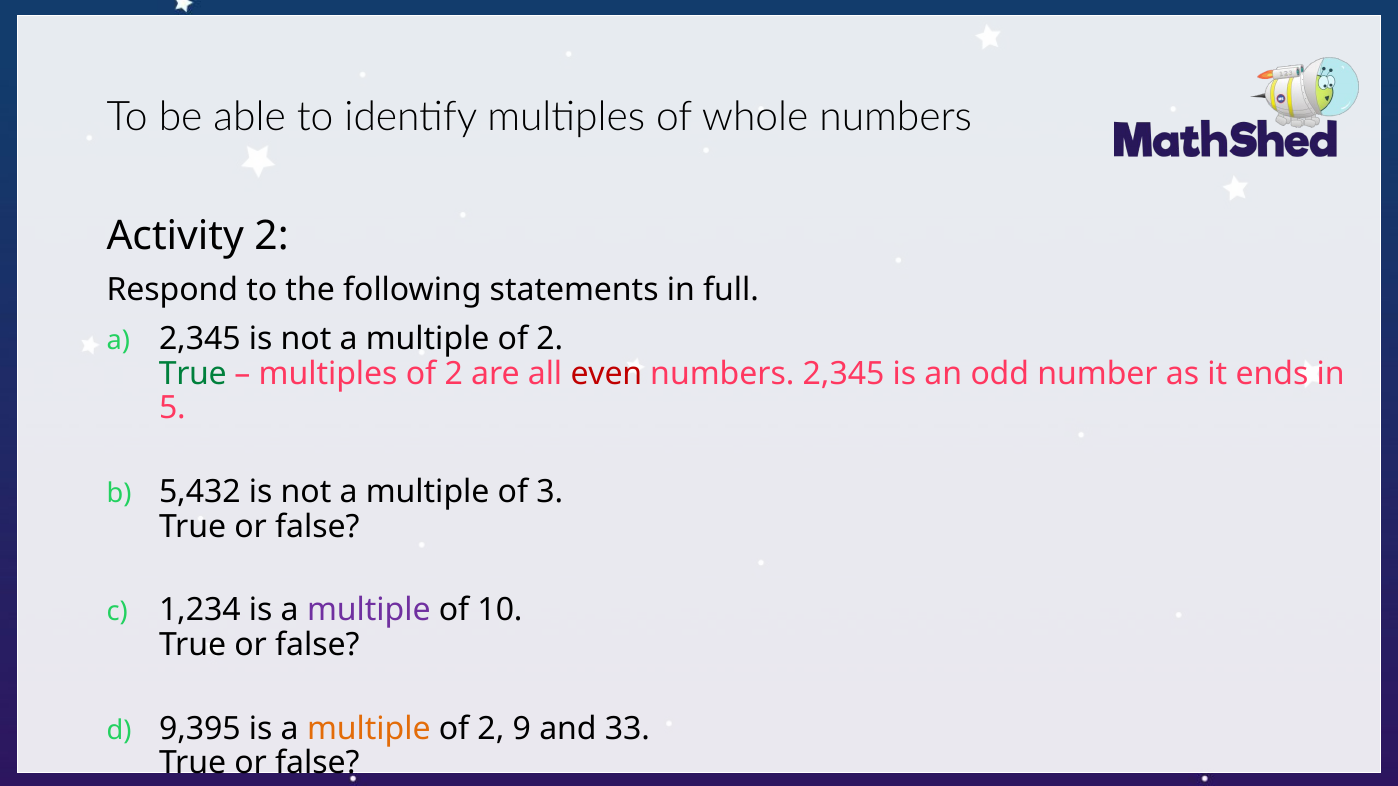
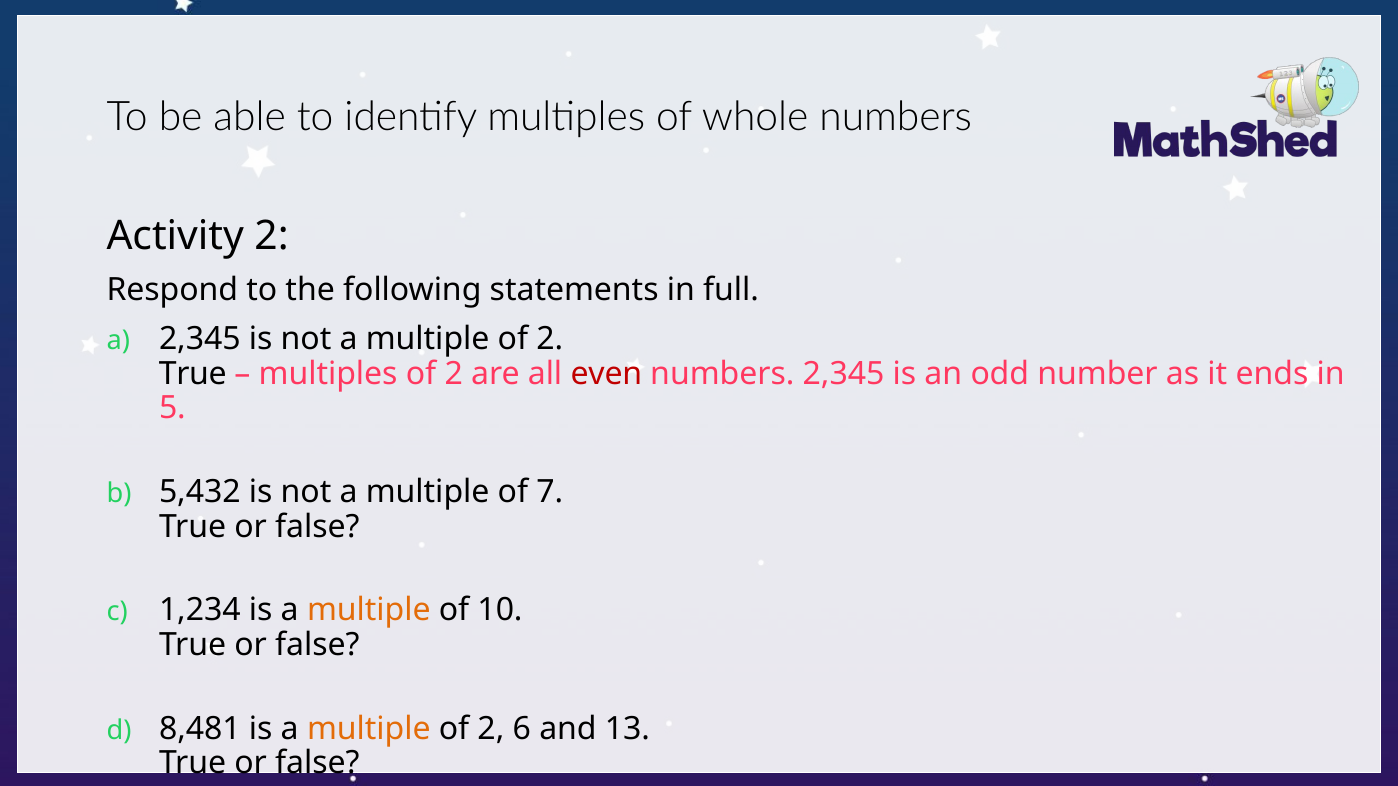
True colour: green -> black (193, 374)
3: 3 -> 7 (550, 492)
multiple colour: purple -> orange (369, 611)
9,395: 9,395 -> 8,481 (200, 729)
9: 9 -> 6 (522, 729)
33: 33 -> 13 (627, 729)
